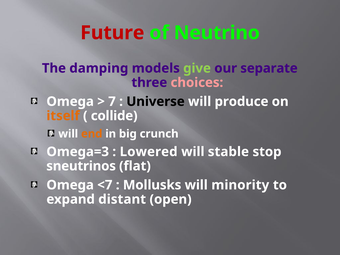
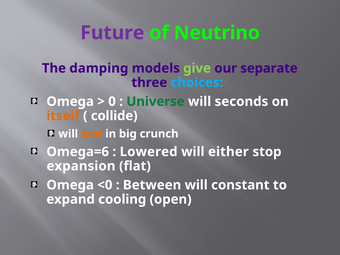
Future colour: red -> purple (112, 33)
choices colour: pink -> light blue (197, 83)
7: 7 -> 0 (112, 102)
Universe colour: black -> green (156, 102)
produce: produce -> seconds (241, 102)
Omega=3: Omega=3 -> Omega=6 (78, 152)
stable: stable -> either (228, 152)
sneutrinos: sneutrinos -> expansion (81, 166)
<7: <7 -> <0 (105, 185)
Mollusks: Mollusks -> Between (152, 185)
minority: minority -> constant (240, 185)
distant: distant -> cooling (122, 199)
